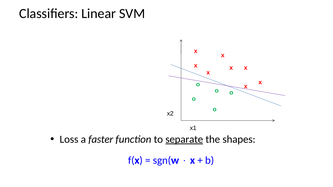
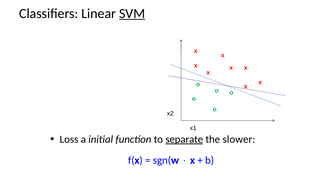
SVM underline: none -> present (132, 13)
faster: faster -> initial (101, 140)
shapes: shapes -> slower (239, 140)
